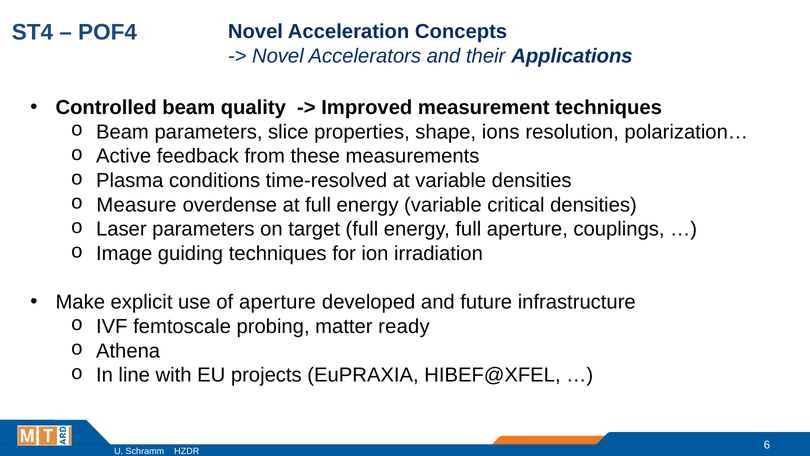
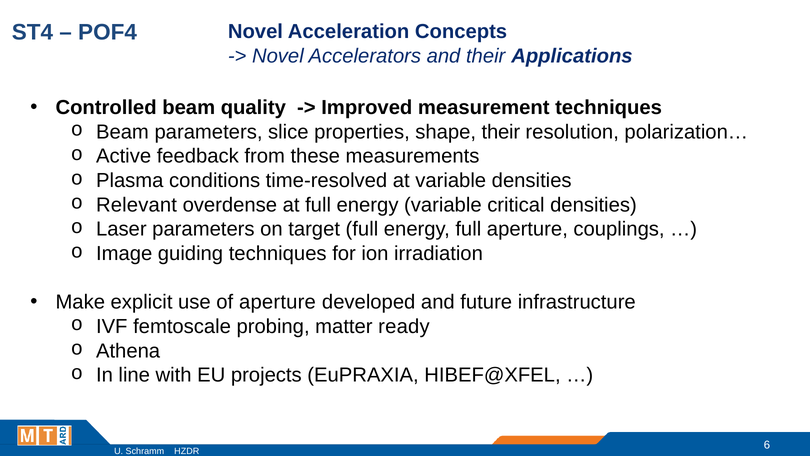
shape ions: ions -> their (501, 132)
Measure: Measure -> Relevant (137, 205)
